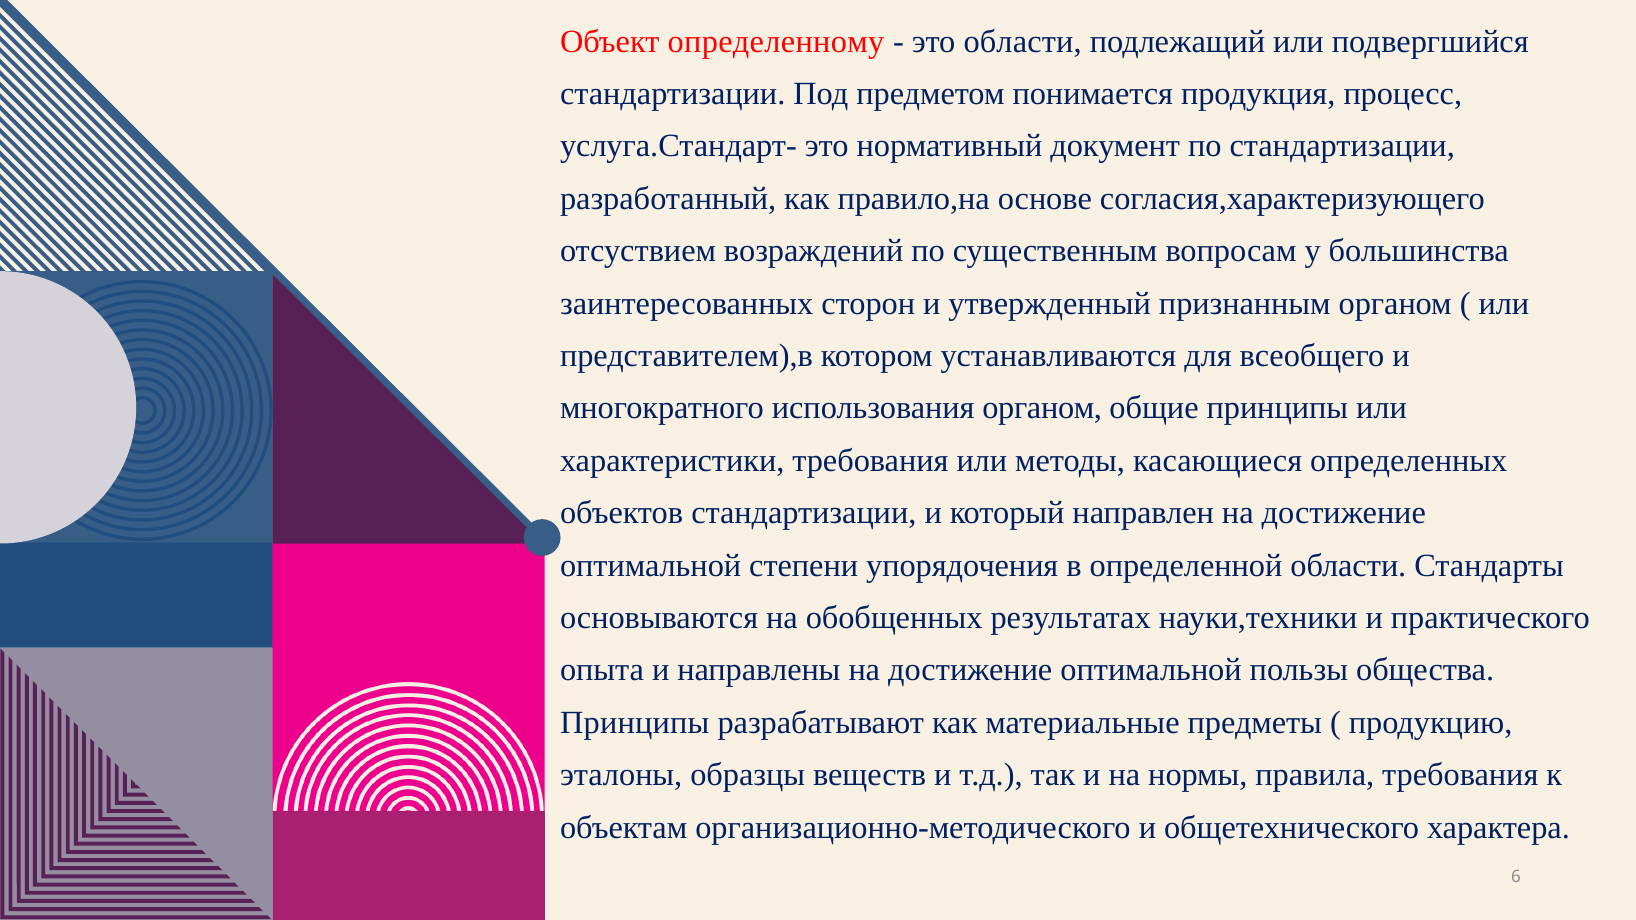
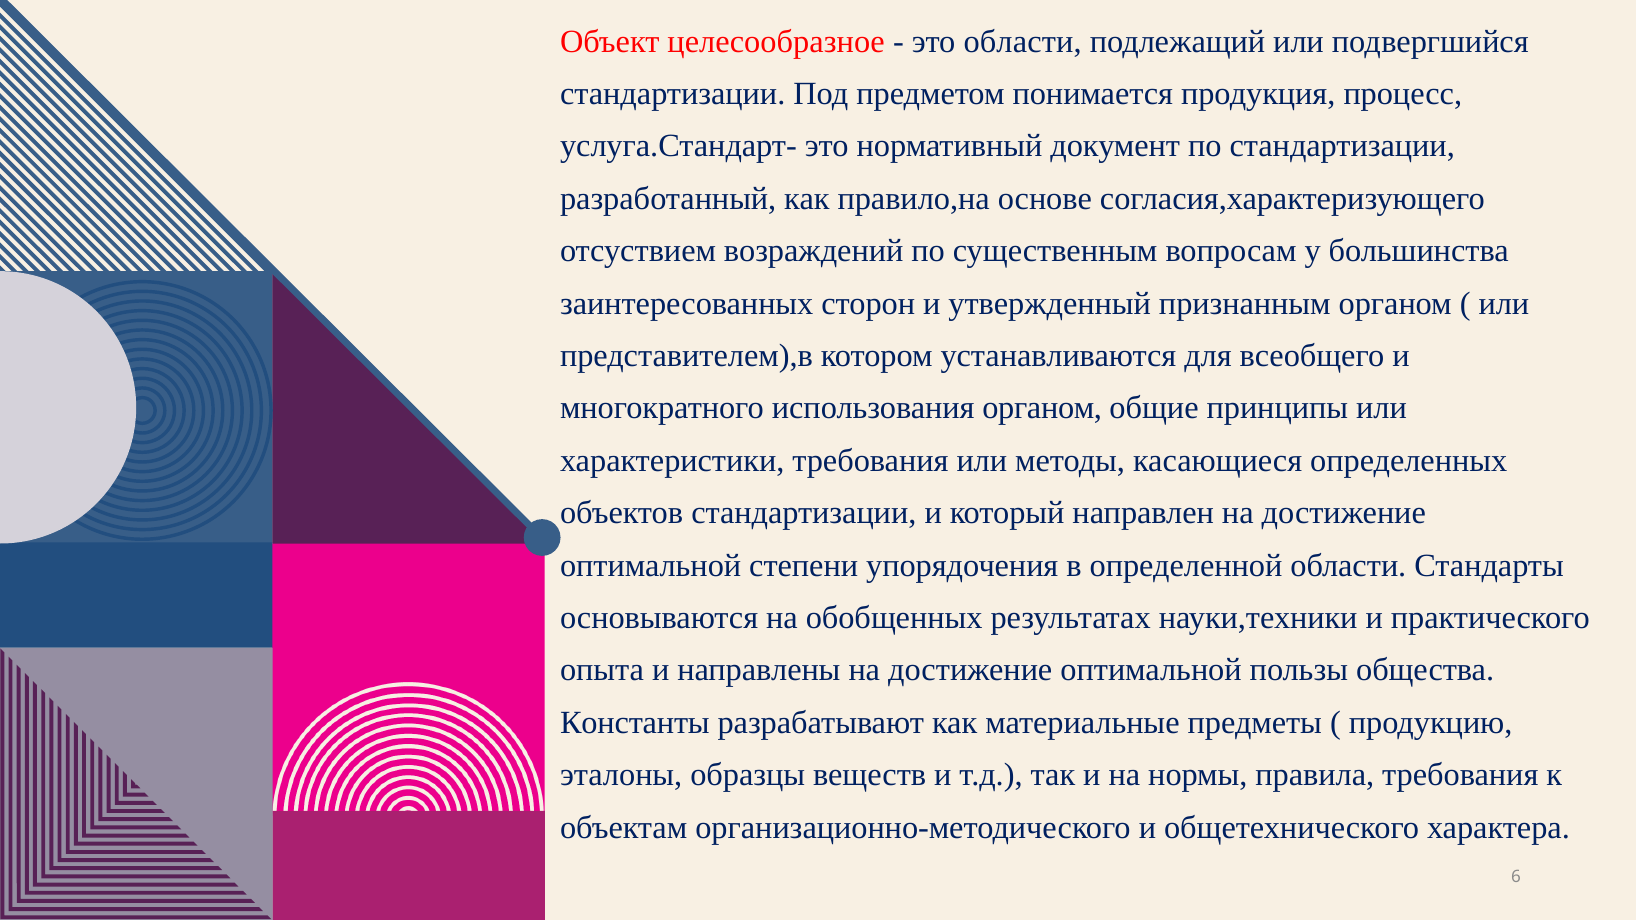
определенному: определенному -> целесообразное (776, 41)
Принципы: Принципы -> Константы (635, 723)
